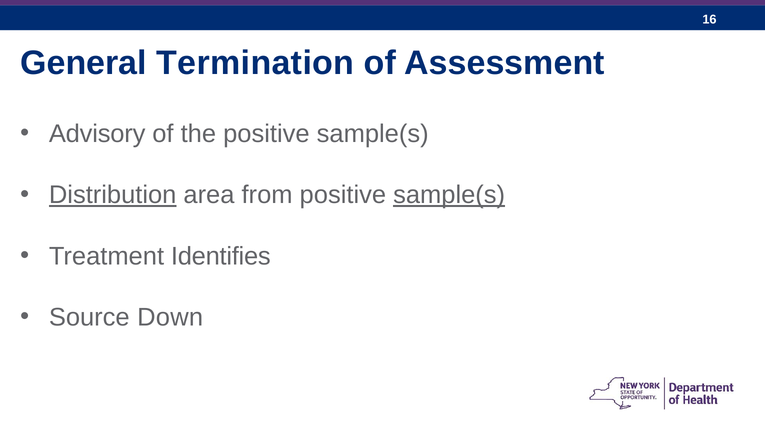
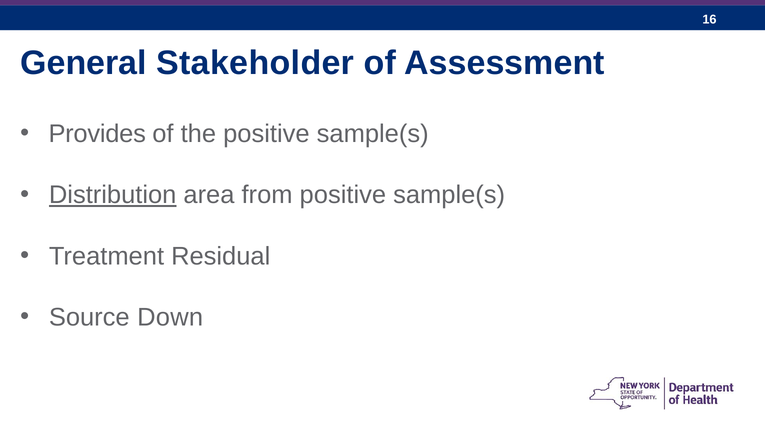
Termination: Termination -> Stakeholder (255, 63)
Advisory: Advisory -> Provides (97, 134)
sample(s underline: present -> none (449, 195)
Identifies: Identifies -> Residual (221, 256)
